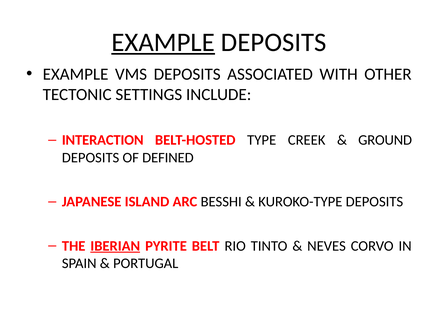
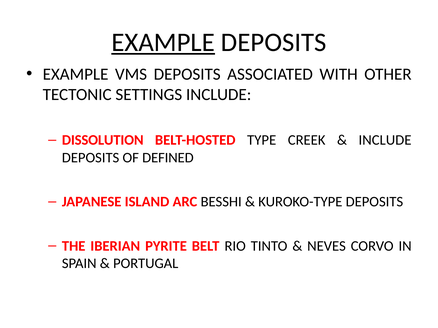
INTERACTION: INTERACTION -> DISSOLUTION (103, 140)
GROUND: GROUND -> INCLUDE (385, 140)
IBERIAN underline: present -> none (115, 246)
